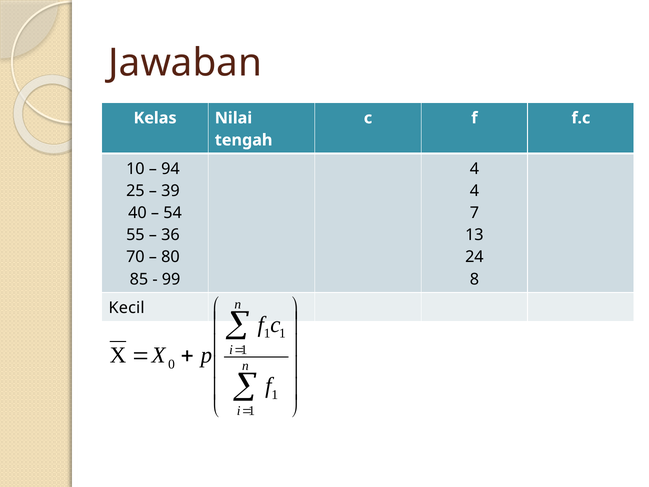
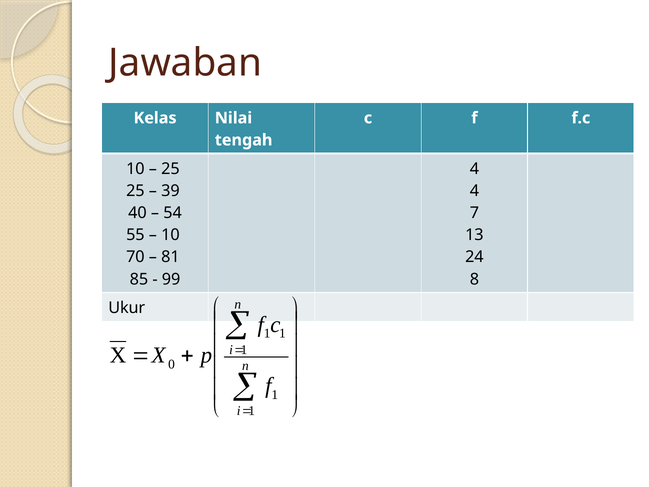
94: 94 -> 25 (170, 169)
36: 36 -> 10 (170, 235)
80: 80 -> 81 (170, 257)
Kecil: Kecil -> Ukur (127, 308)
